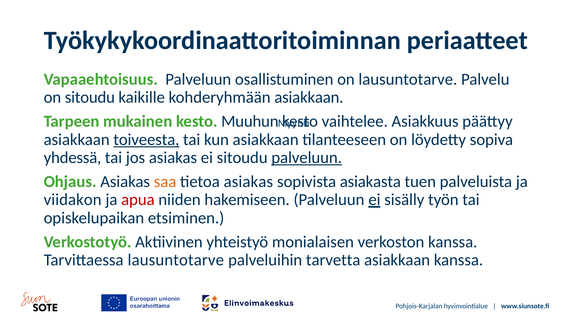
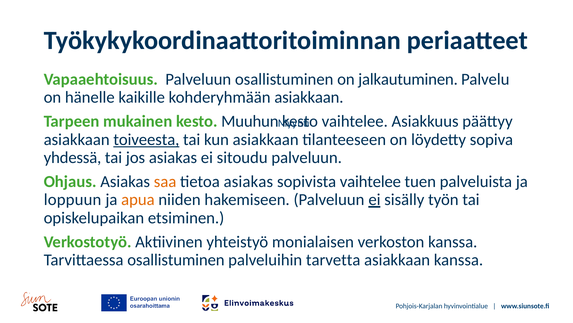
on lausuntotarve: lausuntotarve -> jalkautuminen (408, 79)
on sitoudu: sitoudu -> hänelle (90, 97)
palveluun underline: present -> none (307, 157)
sopivista asiakasta: asiakasta -> vaihtelee (370, 181)
viidakon: viidakon -> loppuun (73, 199)
apua colour: red -> orange (138, 199)
Tarvittaessa lausuntotarve: lausuntotarve -> osallistuminen (176, 259)
